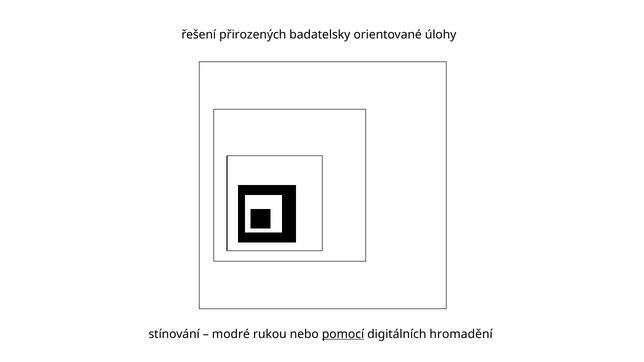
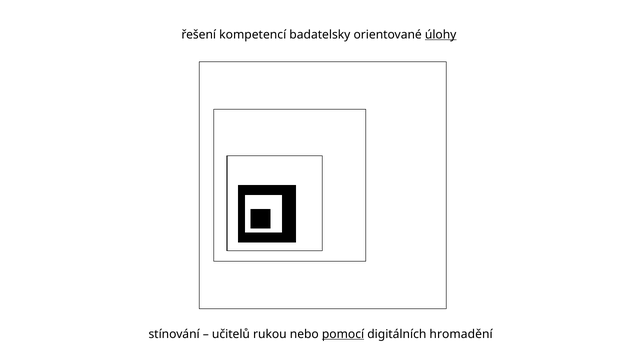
přirozených: přirozených -> kompetencí (253, 35)
úlohy underline: none -> present (441, 35)
modré: modré -> učitelů (231, 334)
